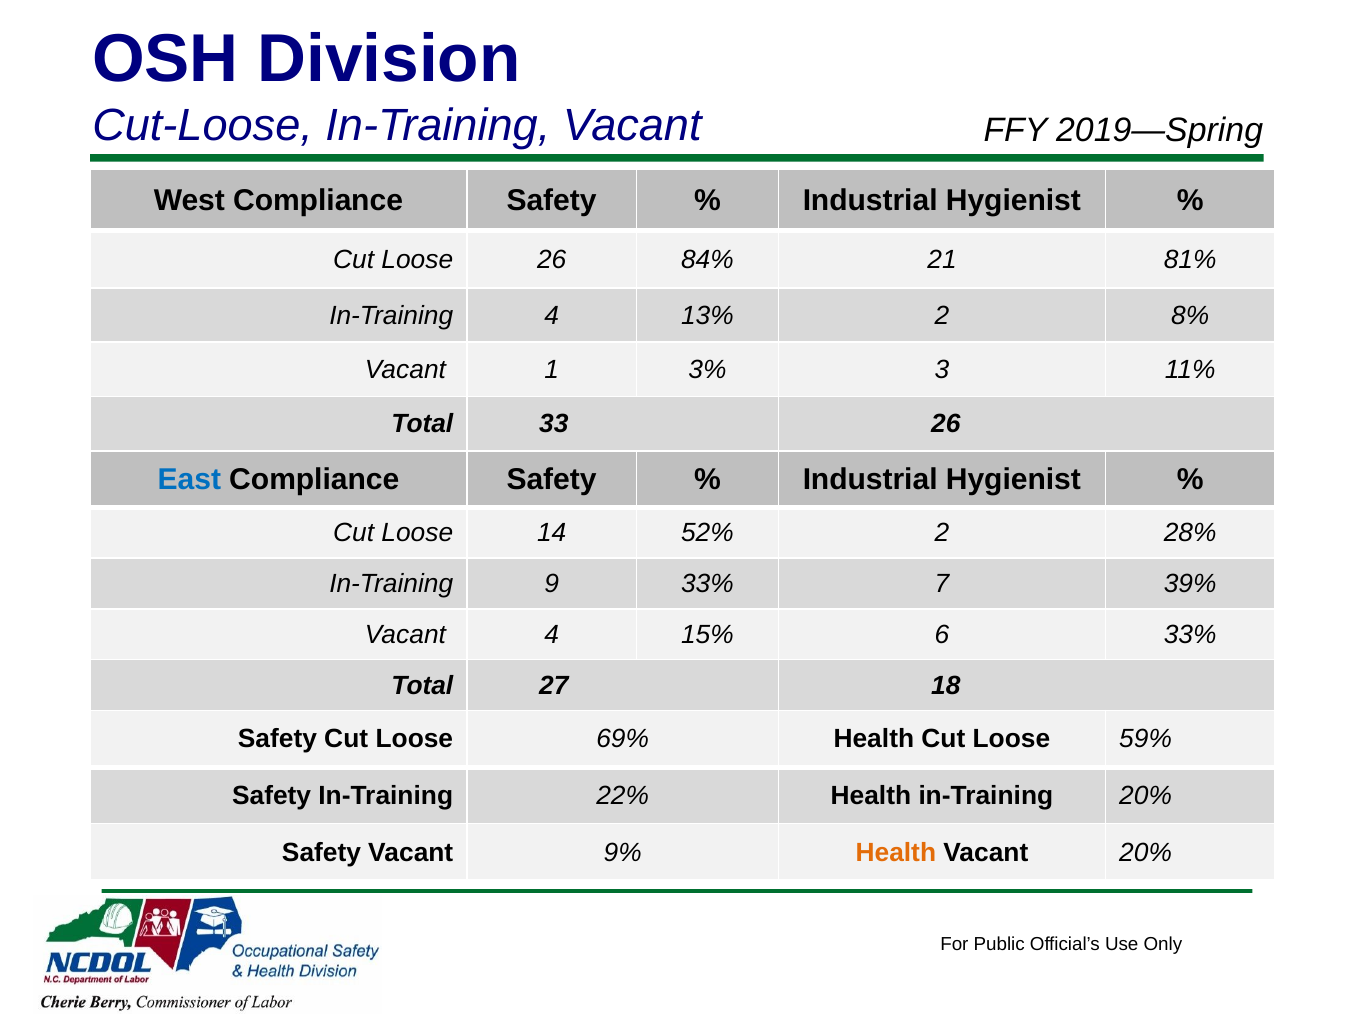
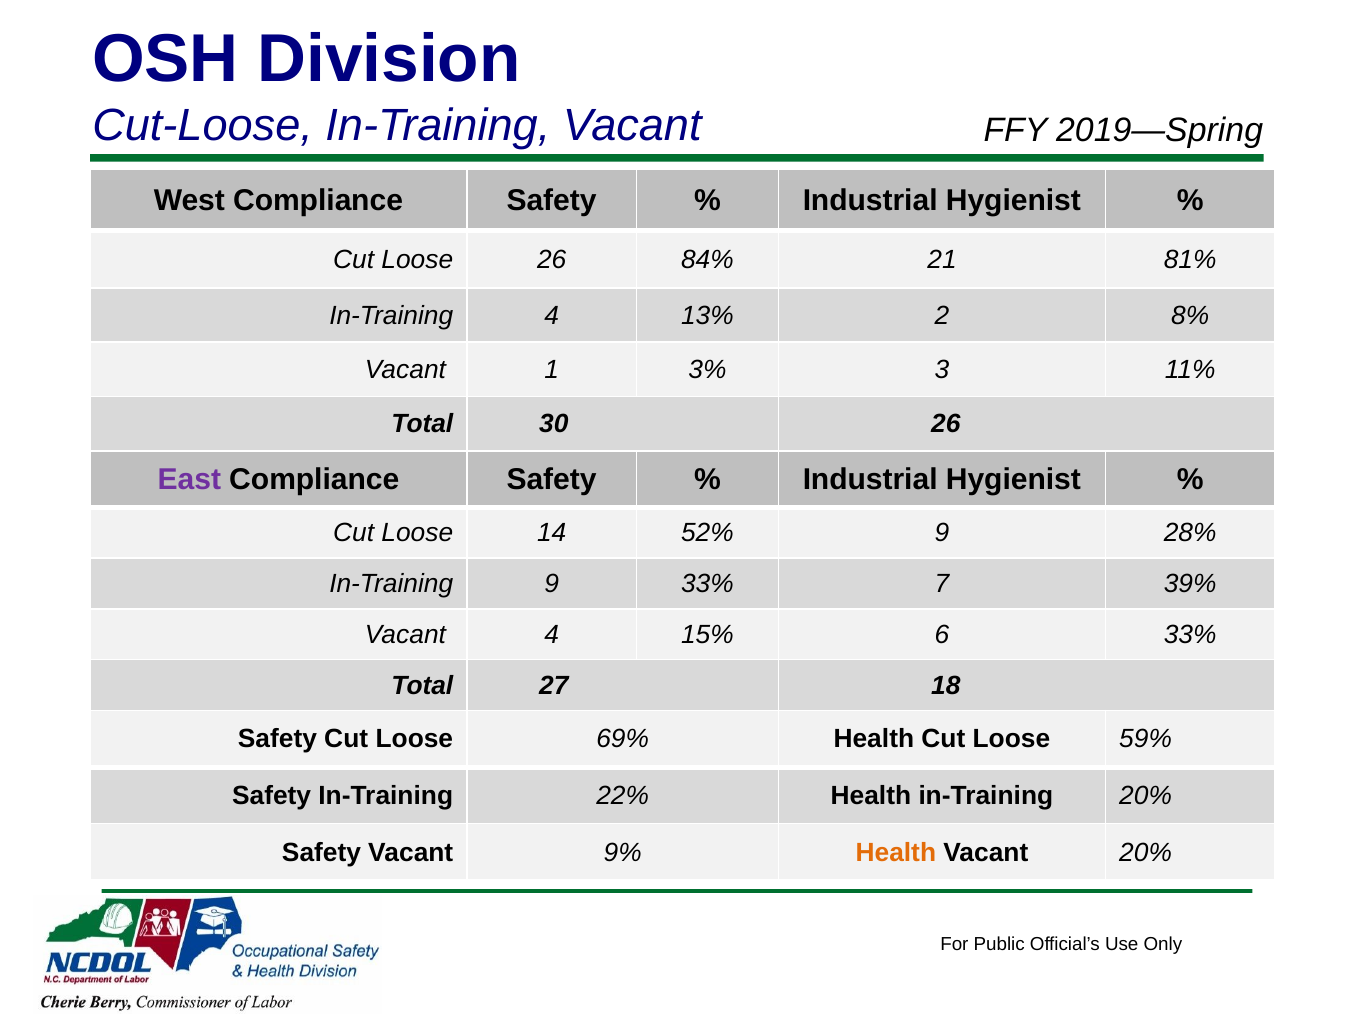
33: 33 -> 30 (554, 424)
East colour: blue -> purple (189, 480)
52% 2: 2 -> 9 (942, 533)
